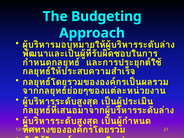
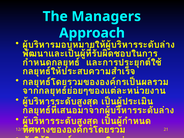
Budgeting: Budgeting -> Managers (106, 16)
